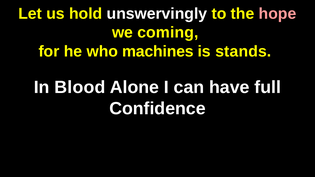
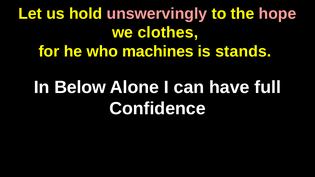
unswervingly colour: white -> pink (157, 14)
coming: coming -> clothes (168, 33)
Blood: Blood -> Below (80, 87)
